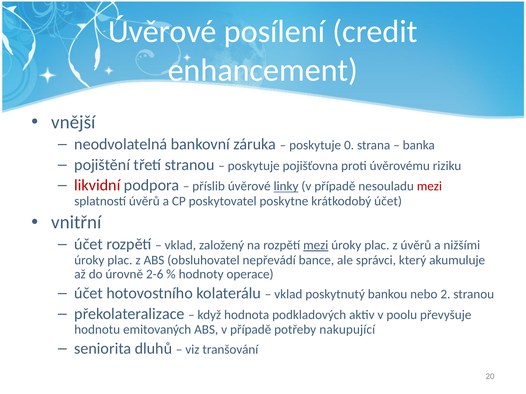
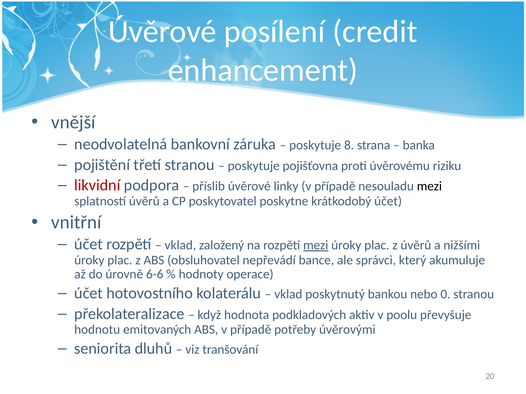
0: 0 -> 8 (349, 145)
linky underline: present -> none (286, 186)
mezi colour: red -> black (429, 186)
2-6: 2-6 -> 6-6 (155, 275)
2: 2 -> 0 (445, 295)
nakupující: nakupující -> úvěrovými (347, 330)
